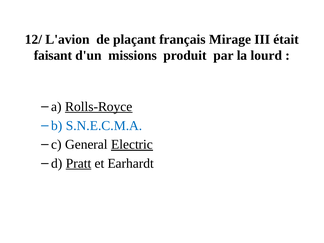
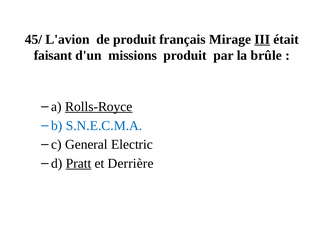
12/: 12/ -> 45/ (33, 39)
de plaçant: plaçant -> produit (135, 39)
III underline: none -> present (262, 39)
lourd: lourd -> brûle (266, 56)
Electric underline: present -> none (132, 144)
Earhardt: Earhardt -> Derrière (131, 163)
